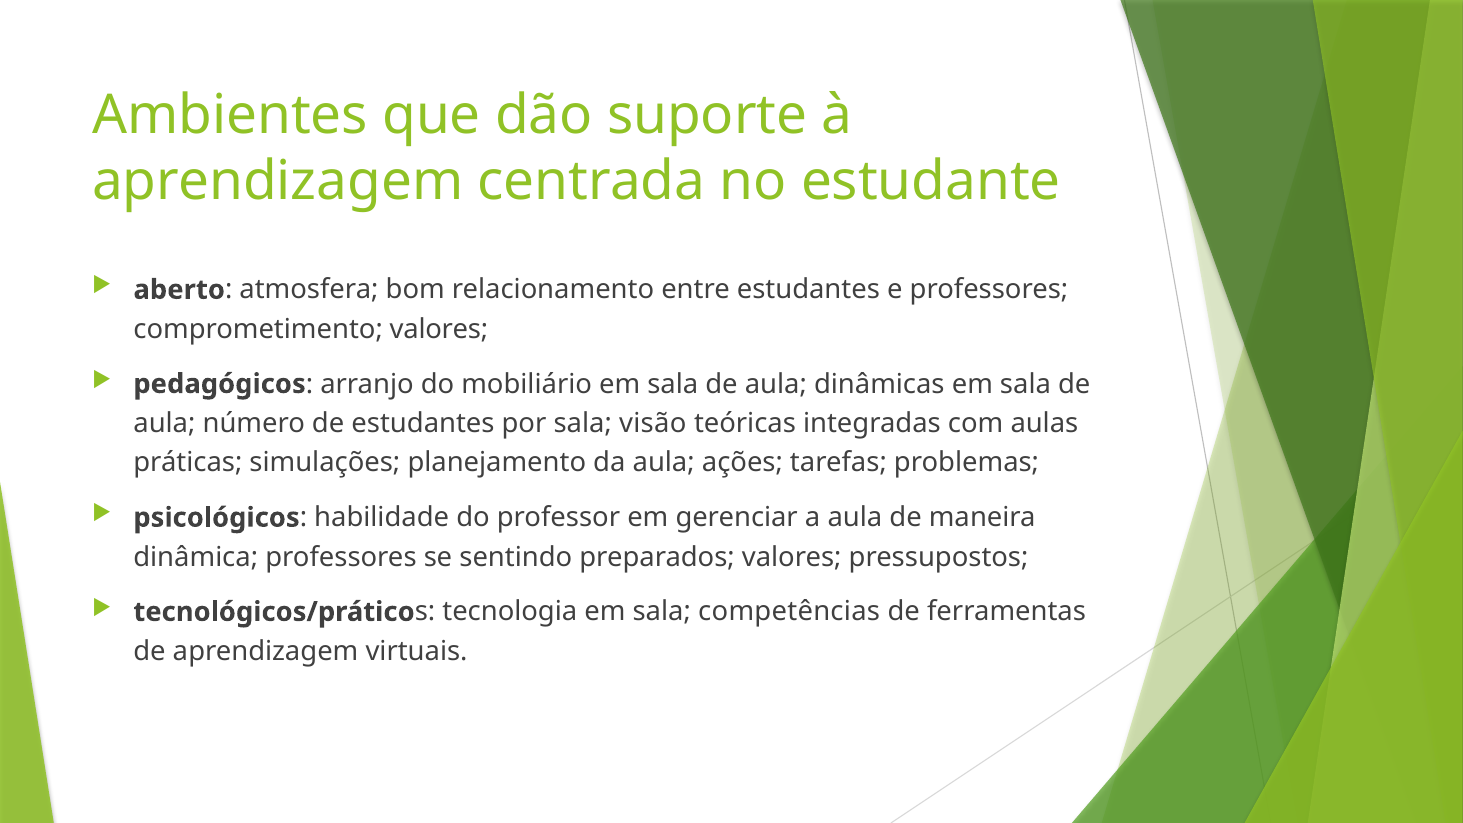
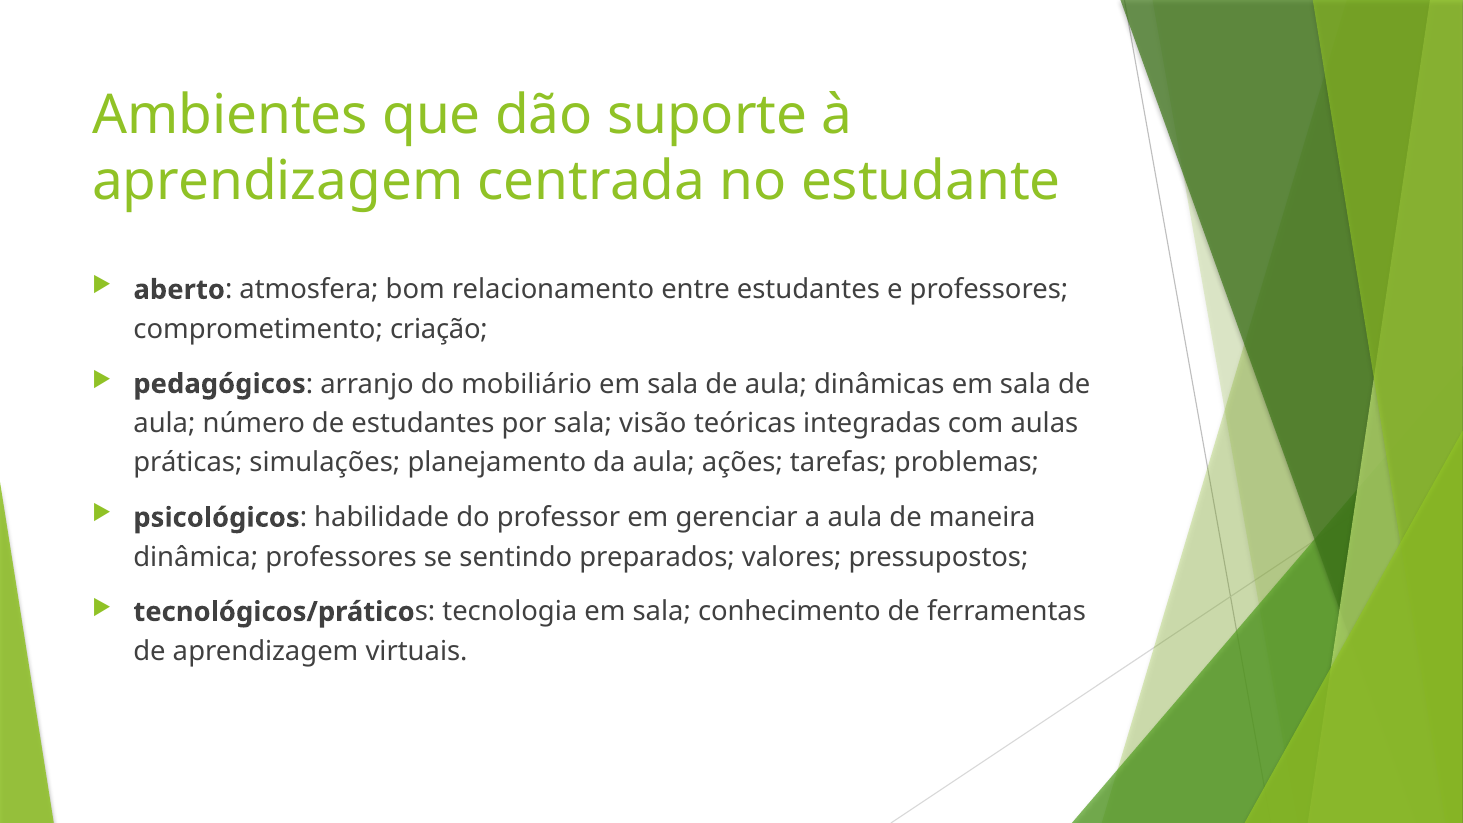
comprometimento valores: valores -> criação (439, 329)
competências: competências -> conhecimento (789, 612)
